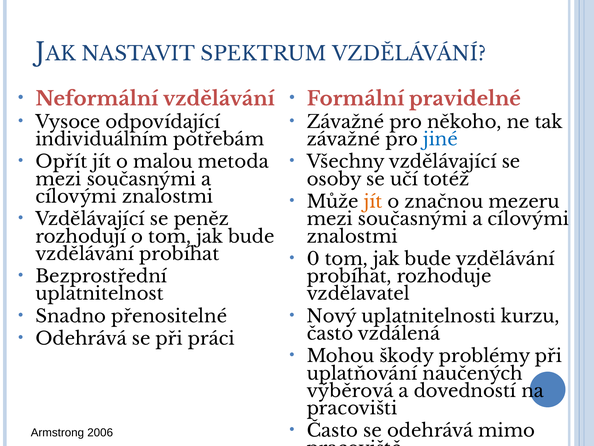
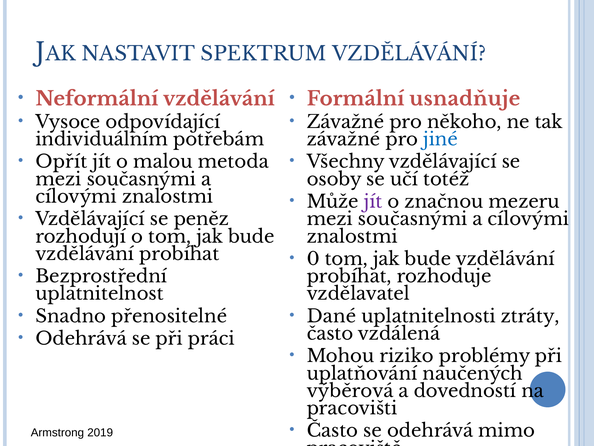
pravidelné: pravidelné -> usnadňuje (465, 99)
jít colour: orange -> purple (373, 202)
Nový: Nový -> Dané (332, 316)
kurzu: kurzu -> ztráty (530, 316)
škody: škody -> riziko (407, 356)
2006: 2006 -> 2019 (100, 432)
